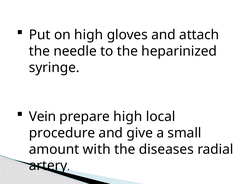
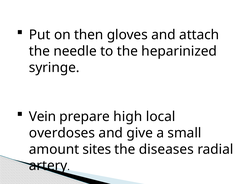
on high: high -> then (89, 35)
procedure: procedure -> overdoses (62, 133)
with: with -> sites (97, 149)
